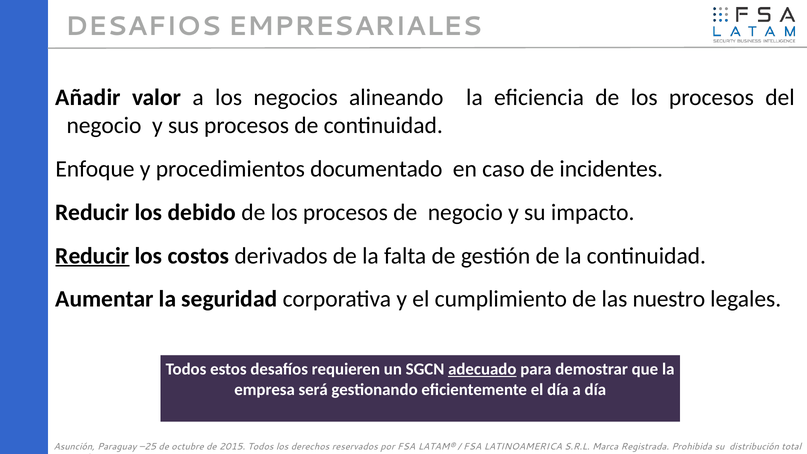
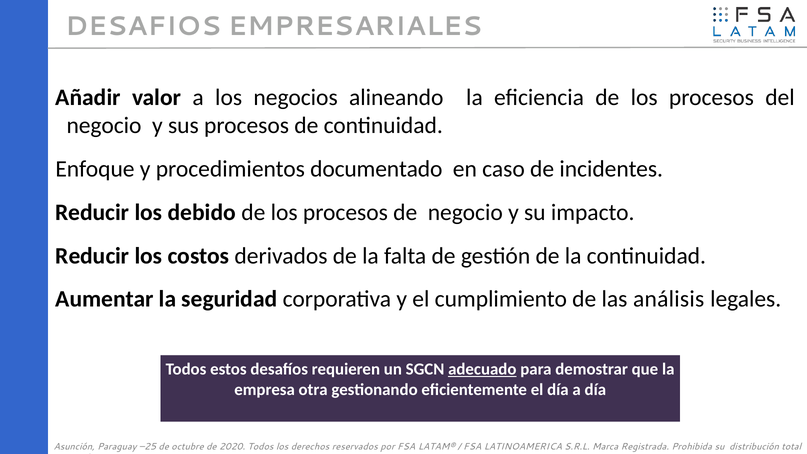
Reducir underline: present -> none (92, 256)
nuestro: nuestro -> análisis (669, 299)
será: será -> otra (313, 390)
2015: 2015 -> 2020 (232, 447)
